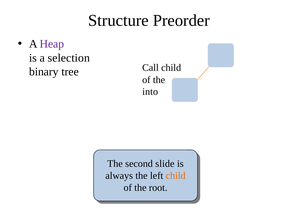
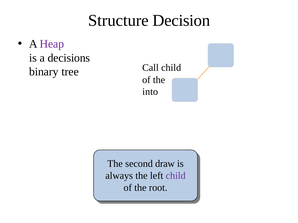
Preorder: Preorder -> Decision (181, 21)
selection: selection -> decisions (69, 58)
slide: slide -> draw (165, 164)
child colour: orange -> purple (176, 176)
